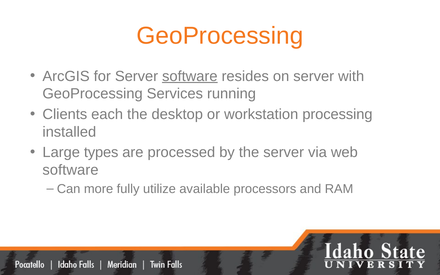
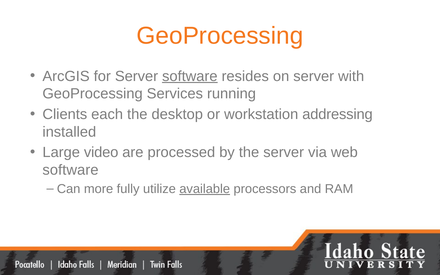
processing: processing -> addressing (337, 114)
types: types -> video (101, 152)
available underline: none -> present (205, 189)
